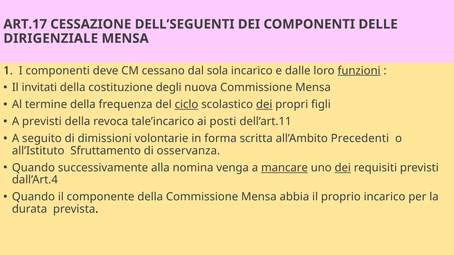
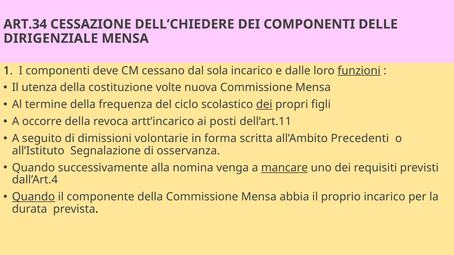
ART.17: ART.17 -> ART.34 (25, 24)
DELL’SEGUENTI: DELL’SEGUENTI -> DELL’CHIEDERE (185, 24)
invitati: invitati -> utenza (39, 88)
degli: degli -> volte (169, 88)
ciclo underline: present -> none (186, 105)
A previsti: previsti -> occorre (42, 122)
tale’incarico: tale’incarico -> artt’incarico (163, 122)
Sfruttamento: Sfruttamento -> Segnalazione (106, 151)
dei underline: present -> none (343, 168)
Quando underline: none -> present (33, 197)
